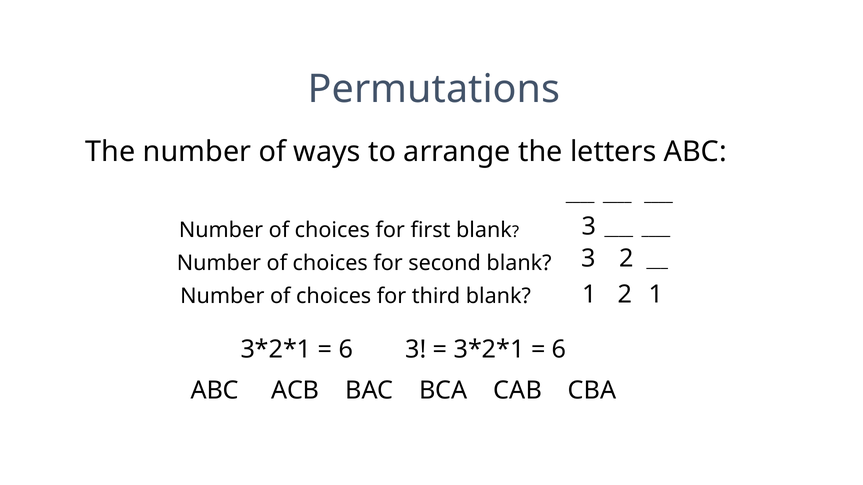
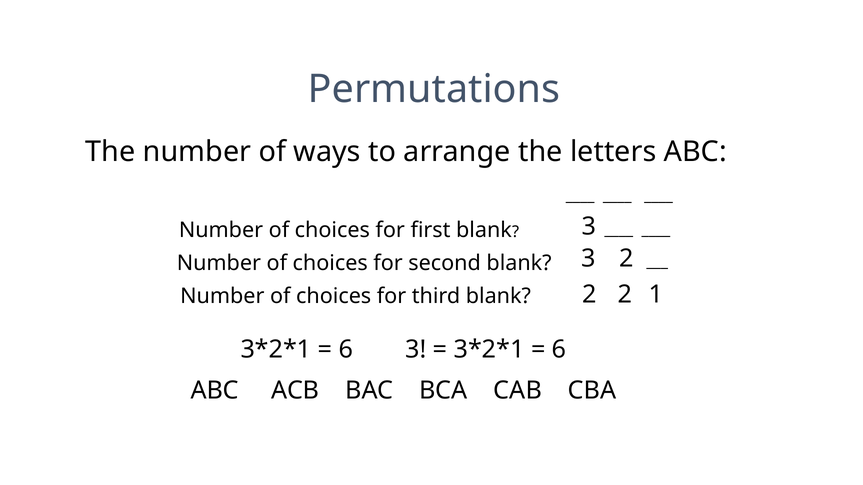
blank 1: 1 -> 2 (590, 295)
